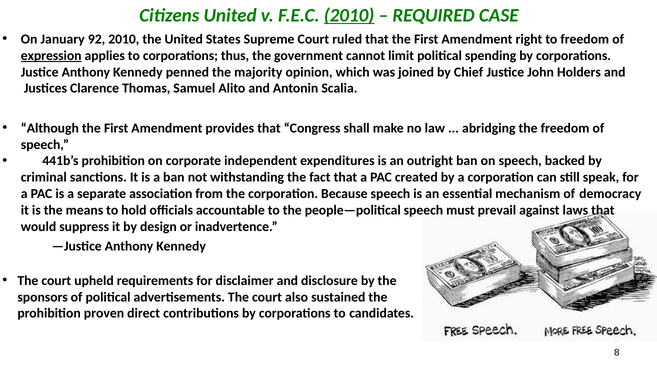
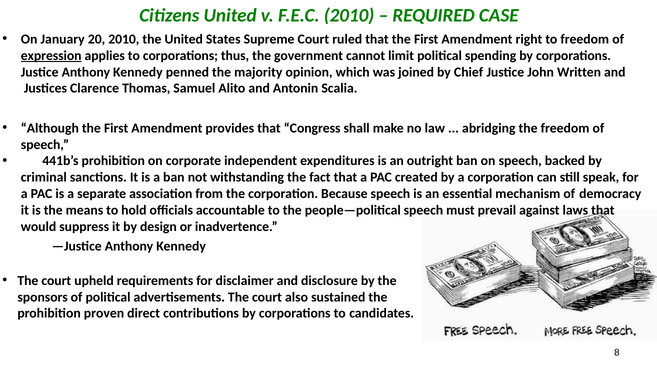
2010 underline: present -> none (349, 15)
92: 92 -> 20 (97, 39)
Holders: Holders -> Written (579, 72)
